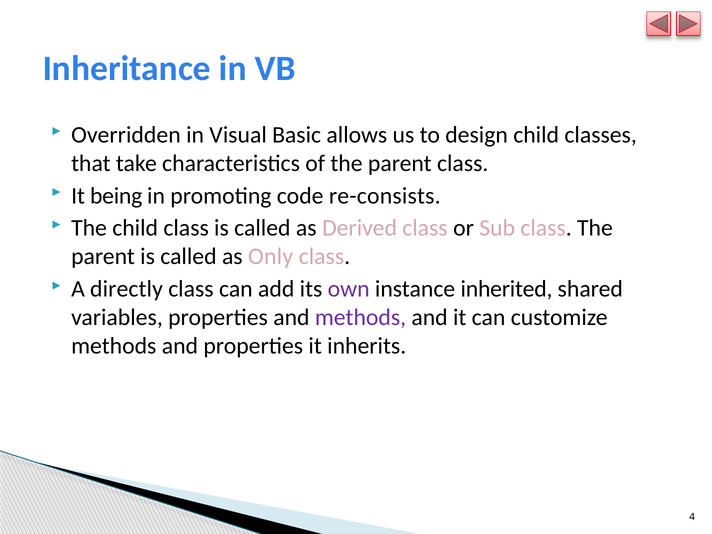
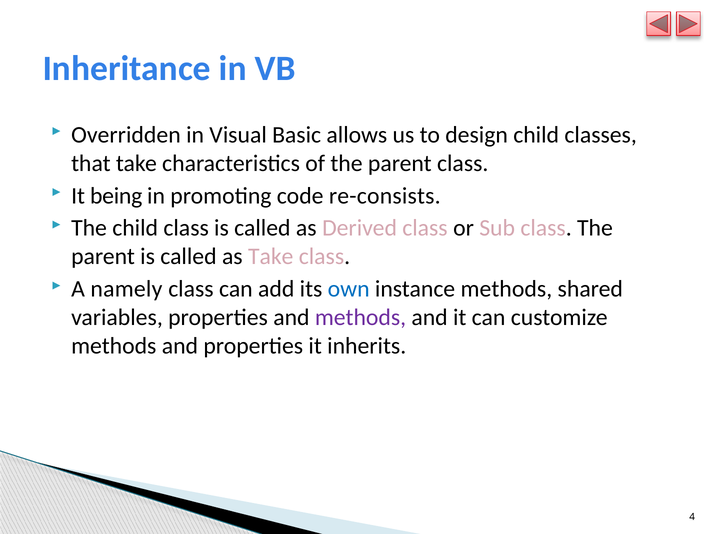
as Only: Only -> Take (271, 257)
directly: directly -> namely (126, 289)
own colour: purple -> blue (349, 289)
instance inherited: inherited -> methods (506, 289)
